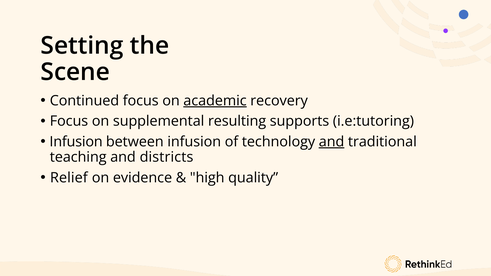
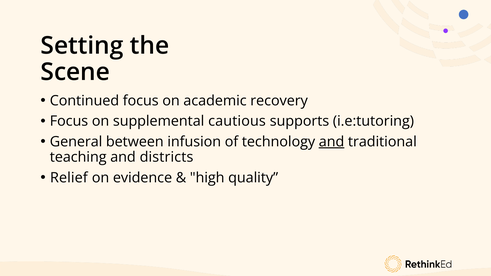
academic underline: present -> none (215, 101)
resulting: resulting -> cautious (237, 121)
Infusion: Infusion -> General (76, 142)
